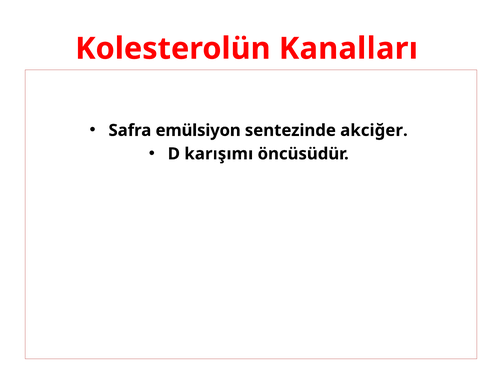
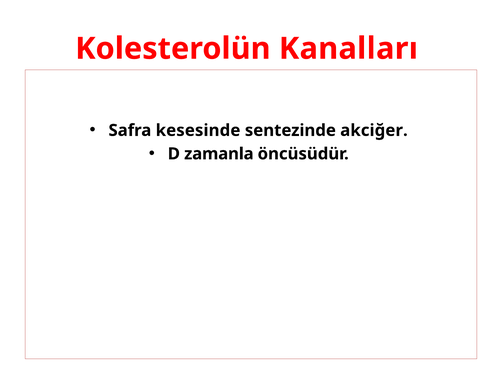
emülsiyon: emülsiyon -> kesesinde (198, 130)
karışımı: karışımı -> zamanla (219, 154)
